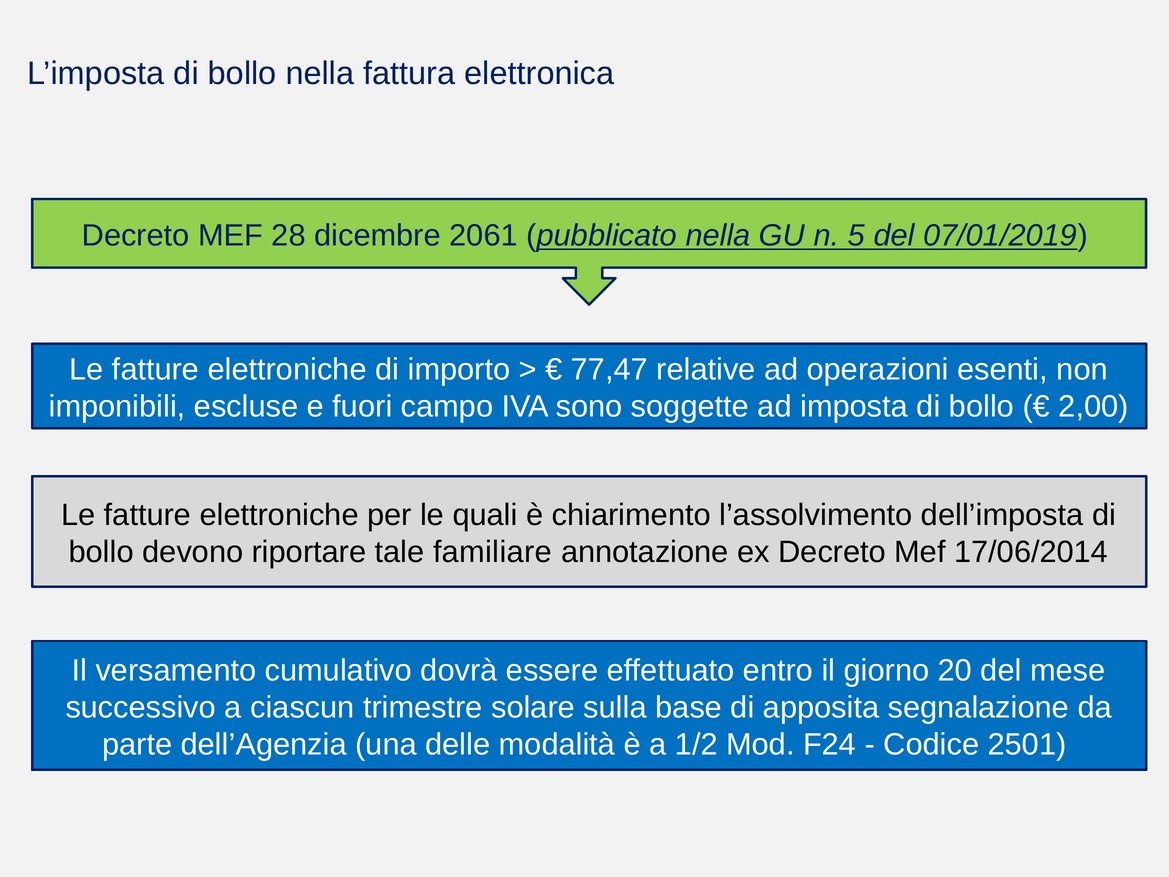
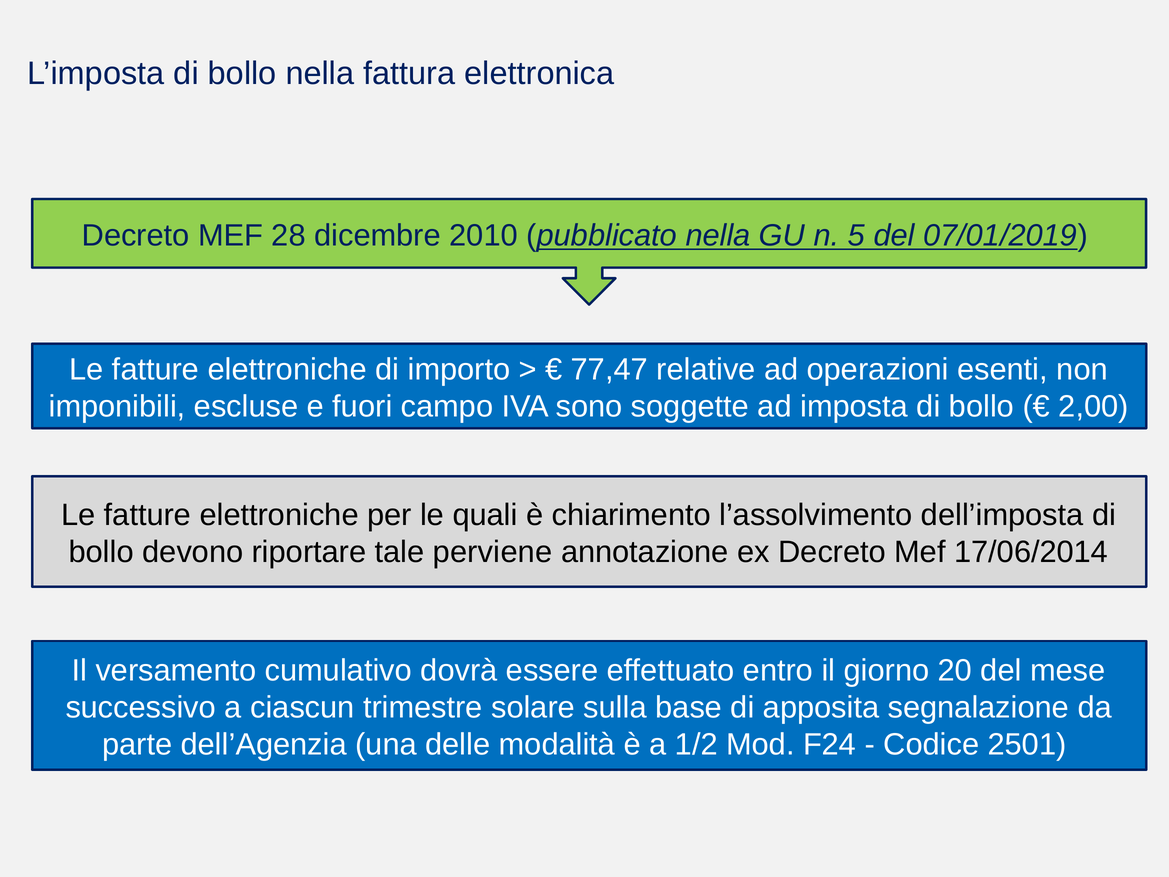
2061: 2061 -> 2010 (484, 235)
familiare: familiare -> perviene (493, 552)
